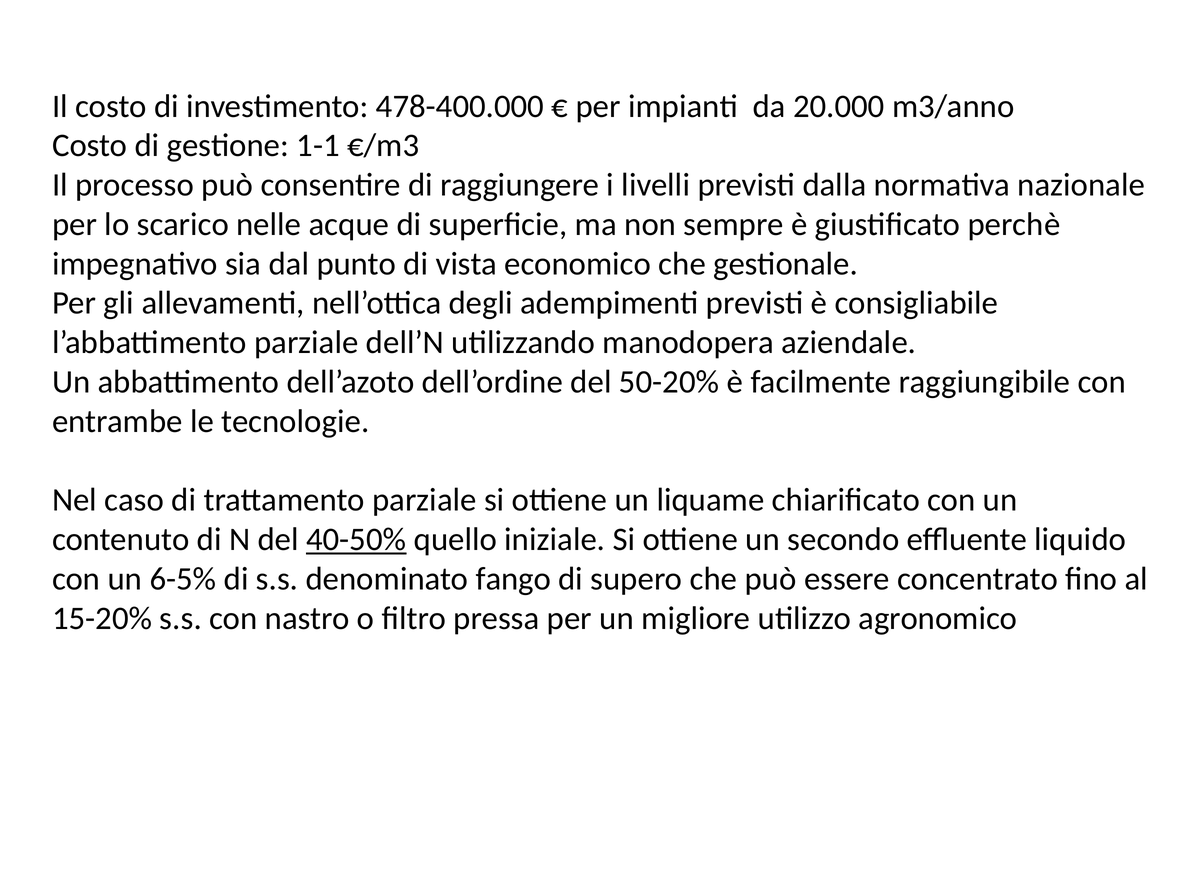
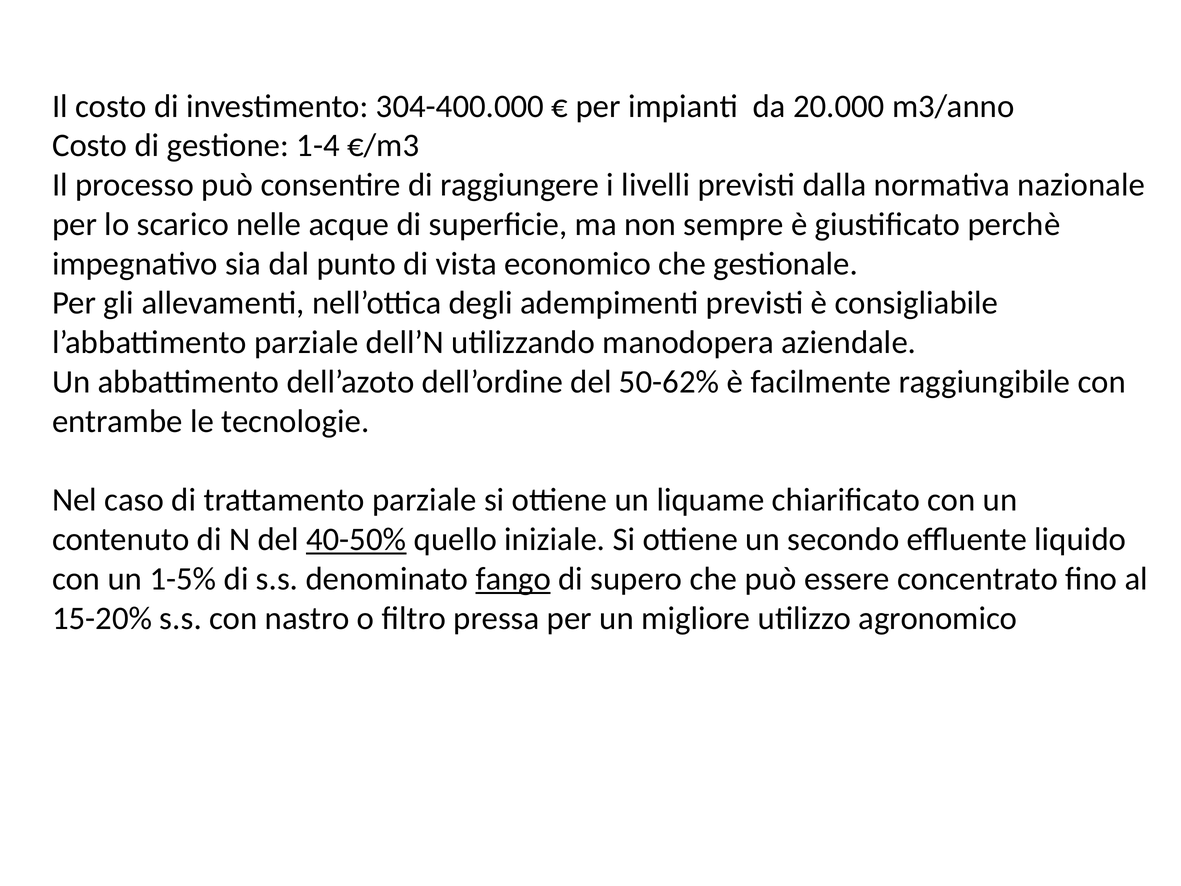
478-400.000: 478-400.000 -> 304-400.000 (460, 106)
1-1: 1-1 -> 1-4 (318, 146)
50-20%: 50-20% -> 50-62% (669, 382)
6-5%: 6-5% -> 1-5% (183, 579)
fango underline: none -> present (513, 579)
